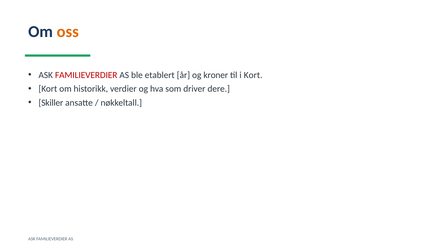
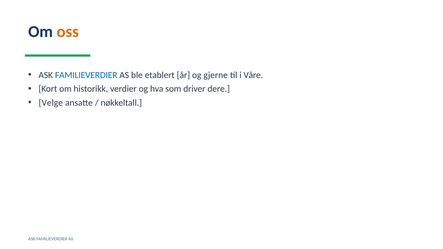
FAMILIEVERDIER colour: red -> blue (86, 75)
kroner: kroner -> gjerne (216, 75)
i Kort: Kort -> Våre (253, 75)
Skiller: Skiller -> Velge (51, 103)
